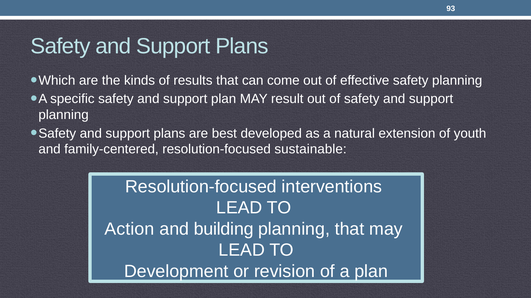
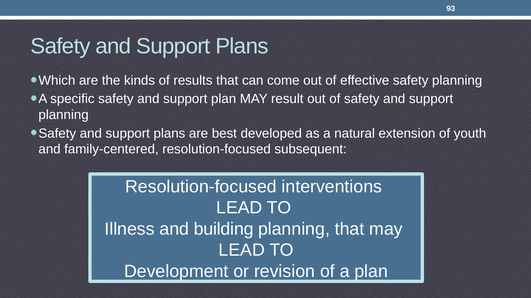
sustainable: sustainable -> subsequent (311, 150)
Action: Action -> Illness (130, 229)
